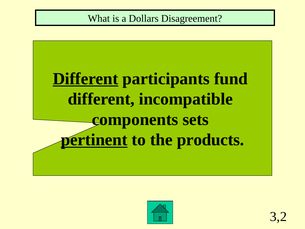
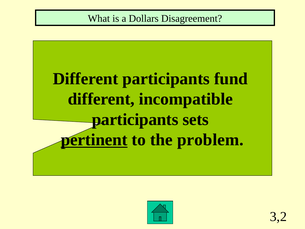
Different underline: present -> none (85, 79)
components: components -> participants (135, 119)
products: products -> problem (210, 140)
